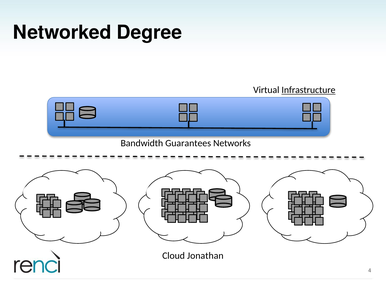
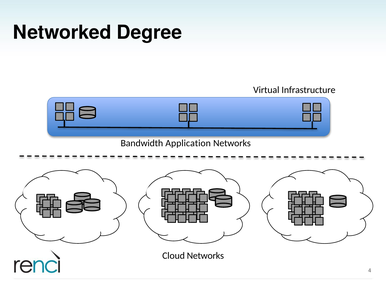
Infrastructure underline: present -> none (309, 90)
Guarantees: Guarantees -> Application (188, 143)
Cloud Jonathan: Jonathan -> Networks (205, 255)
